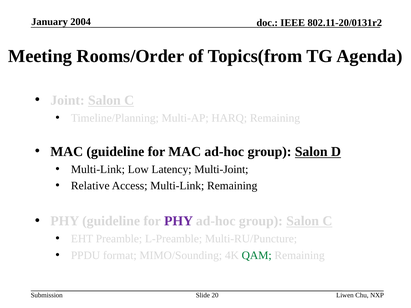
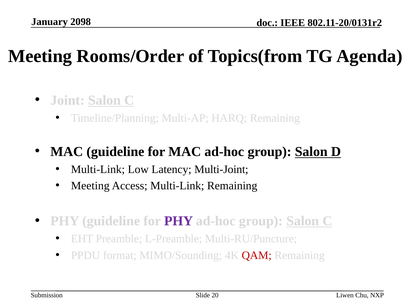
2004: 2004 -> 2098 (81, 22)
Relative: Relative -> Meeting (90, 186)
QAM colour: green -> red (257, 255)
